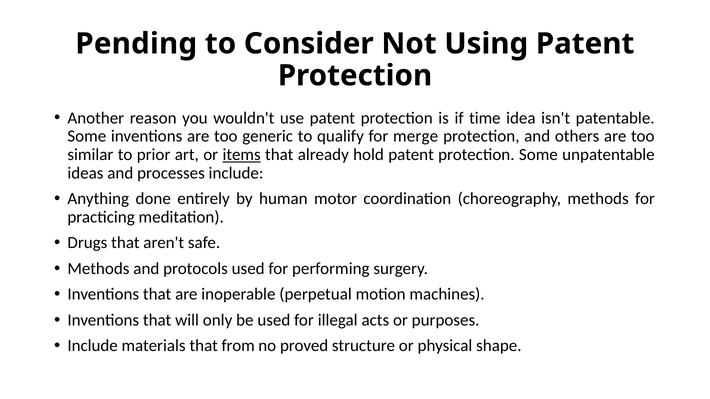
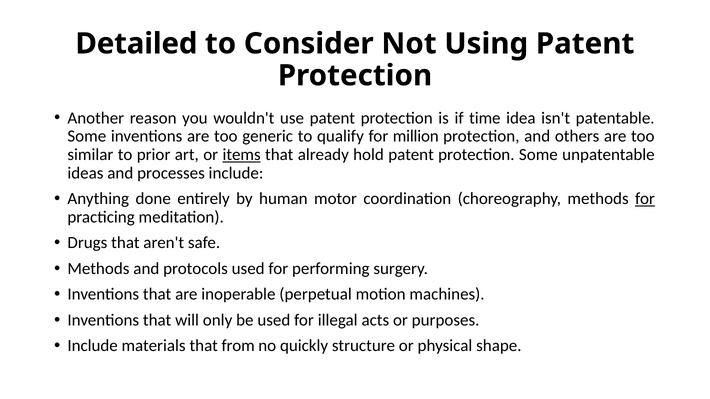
Pending: Pending -> Detailed (136, 44)
merge: merge -> million (416, 136)
for underline: none -> present (645, 199)
proved: proved -> quickly (304, 346)
